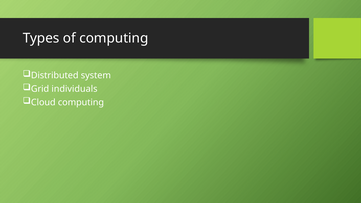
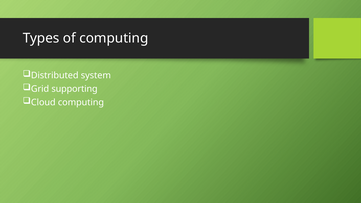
individuals: individuals -> supporting (75, 89)
